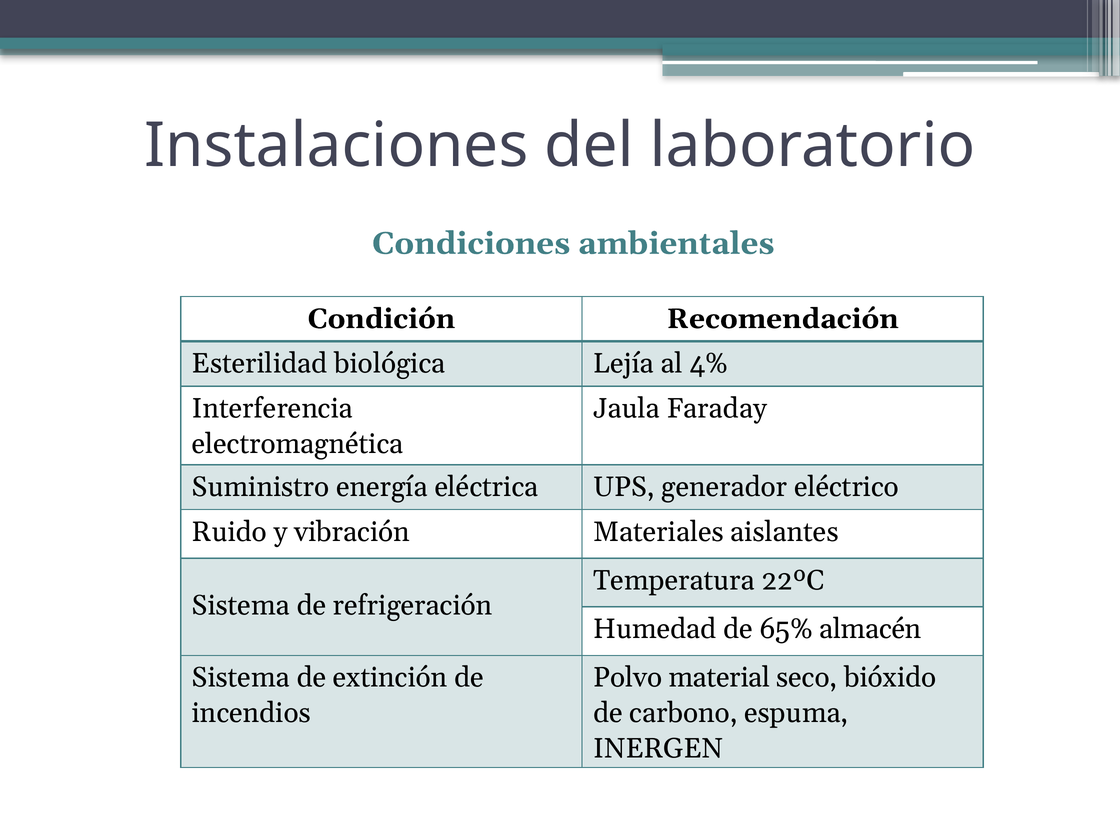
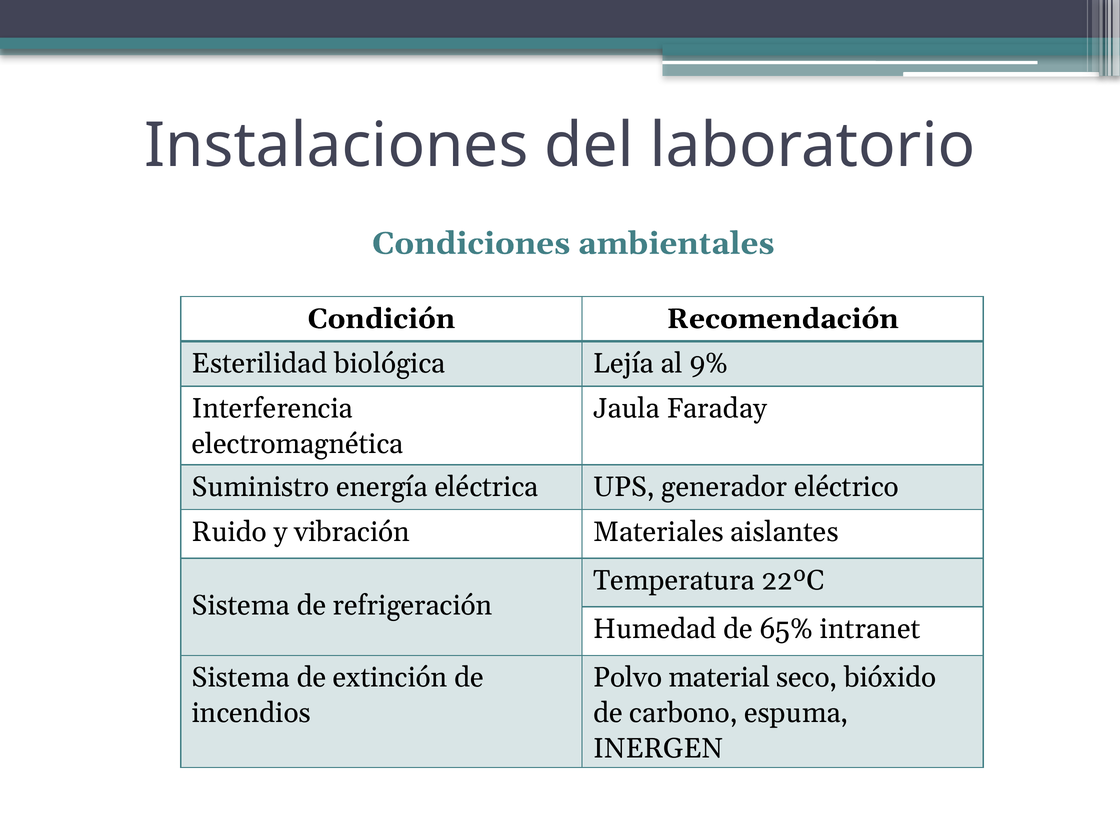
4%: 4% -> 9% (709, 364)
almacén: almacén -> intranet (870, 629)
